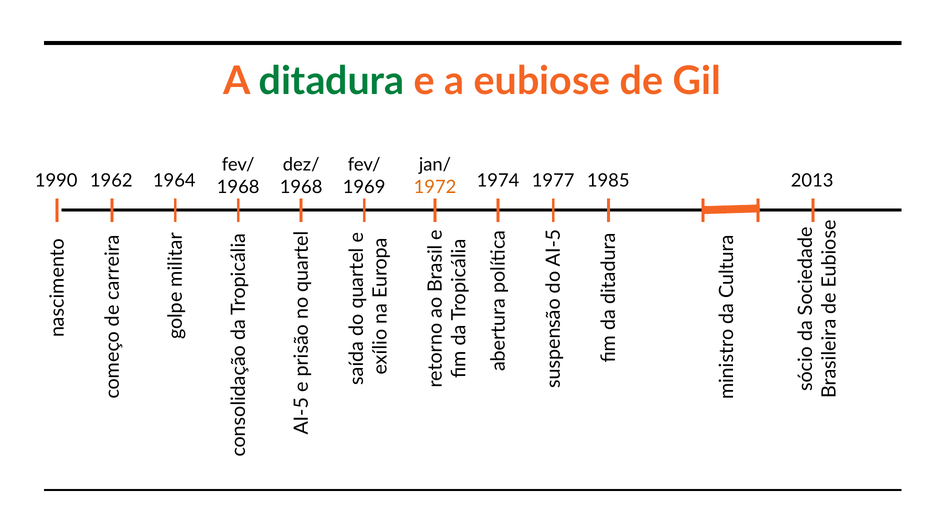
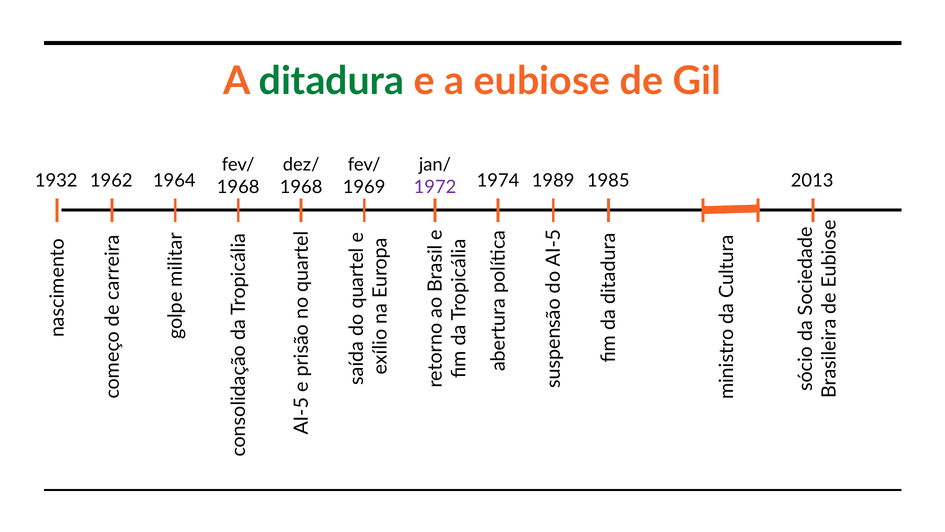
1990: 1990 -> 1932 (56, 180)
1977: 1977 -> 1989 (553, 180)
1972 colour: orange -> purple (435, 187)
